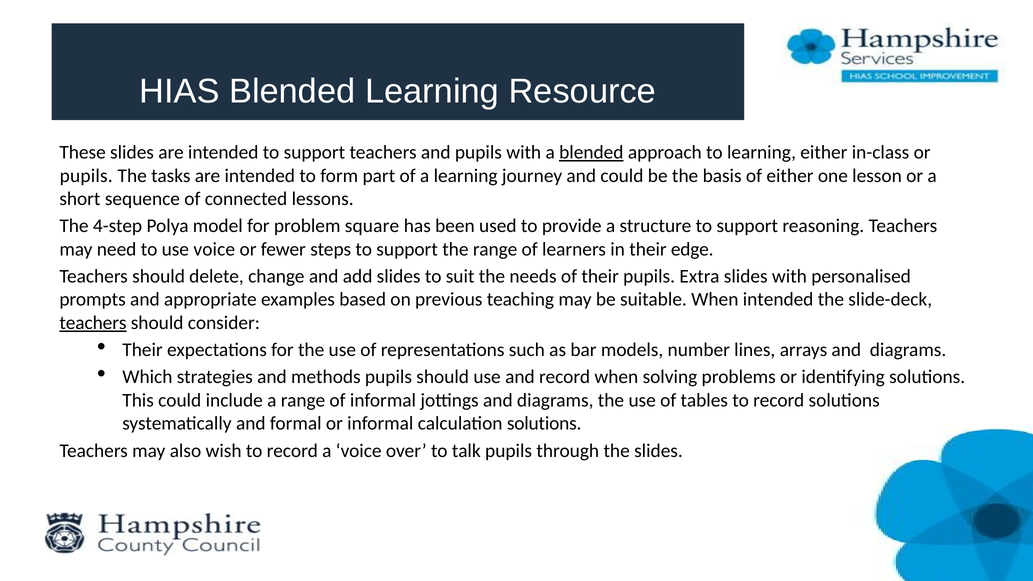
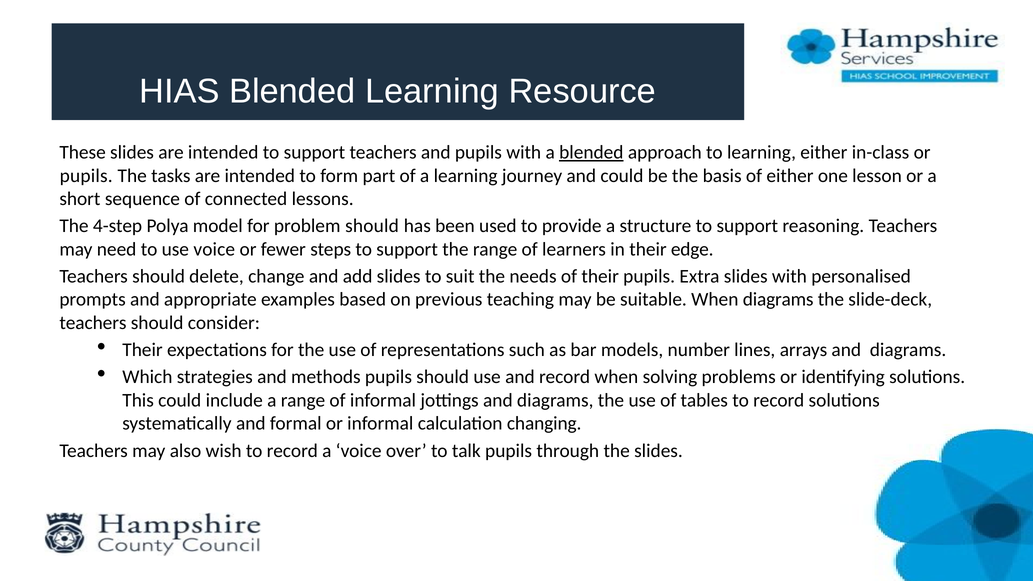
problem square: square -> should (372, 226)
When intended: intended -> diagrams (778, 300)
teachers underline: present -> none (93, 323)
calculation solutions: solutions -> changing (544, 424)
